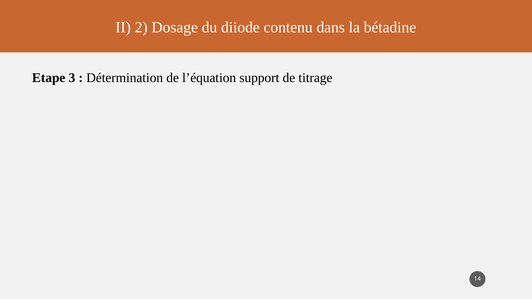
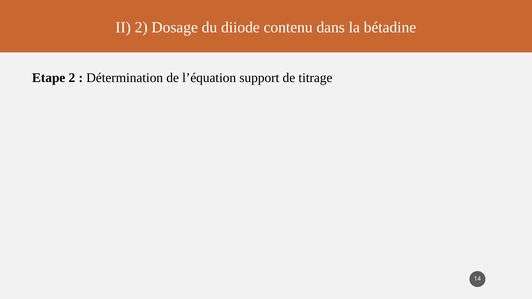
Etape 3: 3 -> 2 (72, 78)
